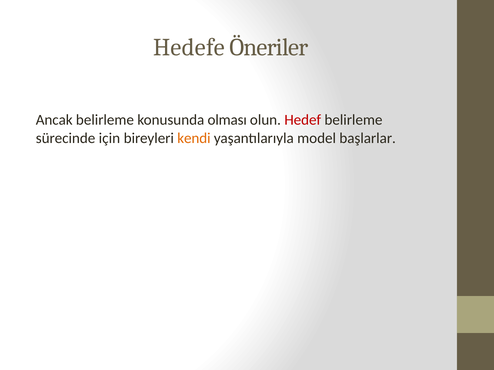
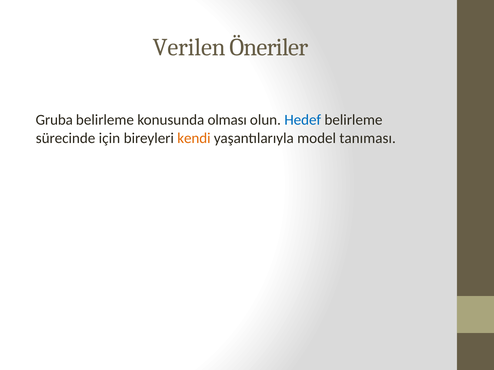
Hedefe: Hedefe -> Verilen (189, 47)
Ancak: Ancak -> Gruba (54, 120)
Hedef colour: red -> blue (303, 120)
başlarlar: başlarlar -> tanıması (368, 138)
